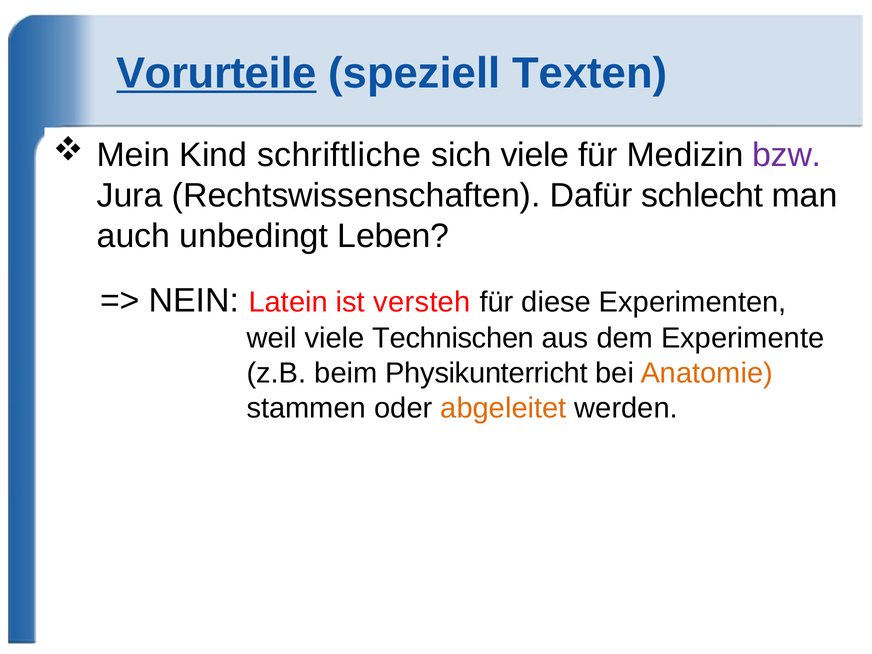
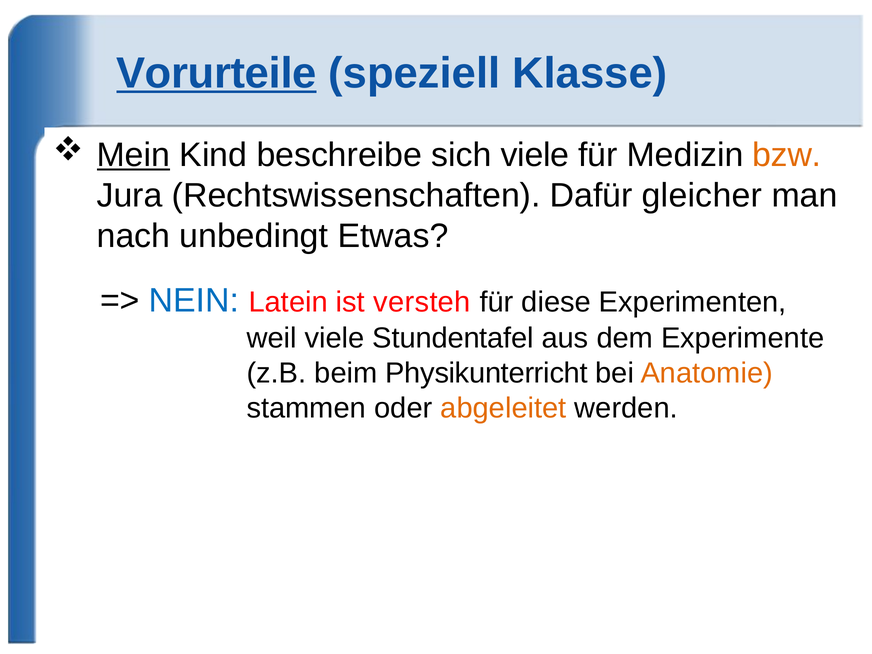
Texten: Texten -> Klasse (590, 73)
Mein underline: none -> present (133, 155)
schriftliche: schriftliche -> beschreibe (339, 155)
bzw colour: purple -> orange (787, 155)
schlecht: schlecht -> gleicher (702, 196)
auch: auch -> nach (133, 236)
Leben: Leben -> Etwas (393, 236)
NEIN colour: black -> blue (194, 301)
Technischen: Technischen -> Stundentafel (453, 338)
